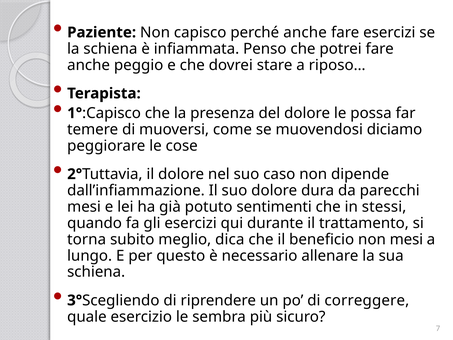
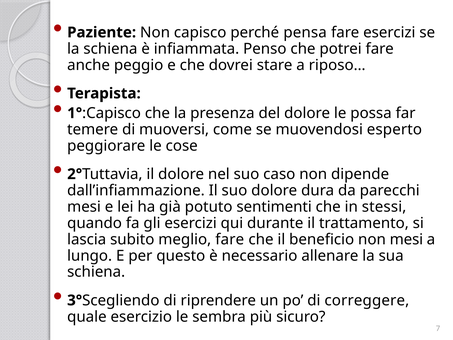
perché anche: anche -> pensa (305, 32)
diciamo: diciamo -> esperto (394, 129)
torna: torna -> lascia (87, 239)
meglio dica: dica -> fare (230, 239)
